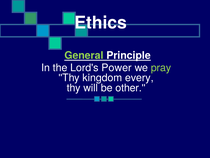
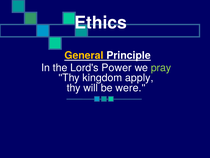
General colour: light green -> yellow (84, 55)
every: every -> apply (139, 78)
other: other -> were (129, 88)
